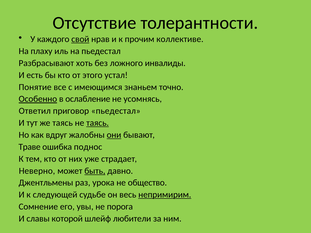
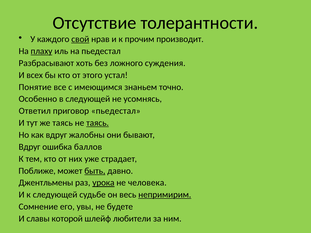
коллективе: коллективе -> производит (180, 39)
плаху underline: none -> present (42, 51)
инвалиды: инвалиды -> суждения (165, 63)
есть: есть -> всех (35, 75)
Особенно underline: present -> none (38, 99)
в ослабление: ослабление -> следующей (88, 99)
они underline: present -> none (114, 135)
Траве: Траве -> Вдруг (30, 147)
поднос: поднос -> баллов (88, 147)
Неверно: Неверно -> Поближе (37, 171)
урока underline: none -> present (103, 183)
общество: общество -> человека (147, 183)
порога: порога -> будете (120, 207)
